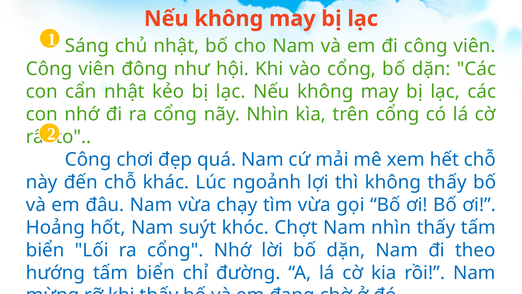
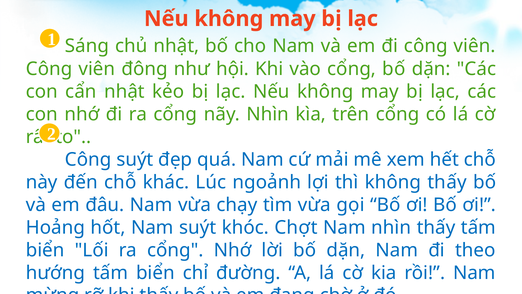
Công chơi: chơi -> suýt (135, 159)
